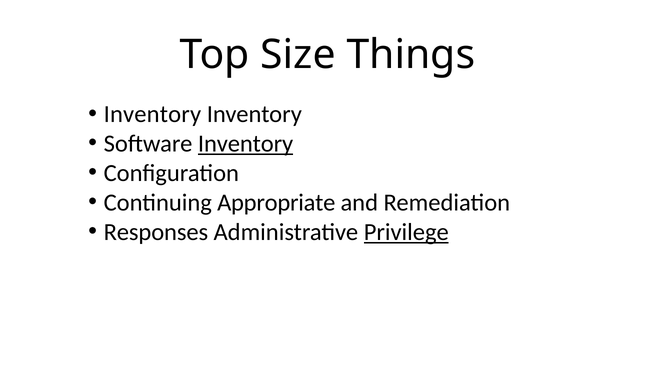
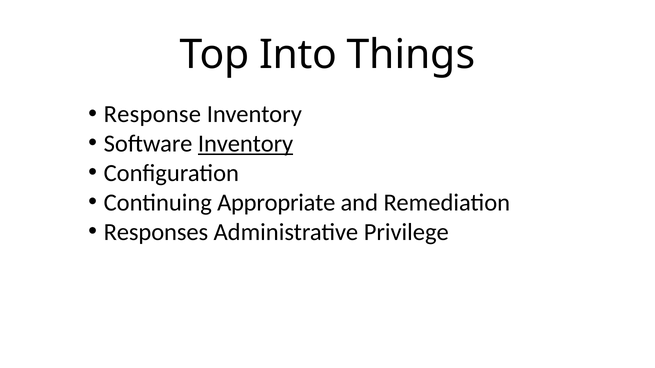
Size: Size -> Into (298, 55)
Inventory: Inventory -> Response (152, 114)
Privilege underline: present -> none (406, 232)
